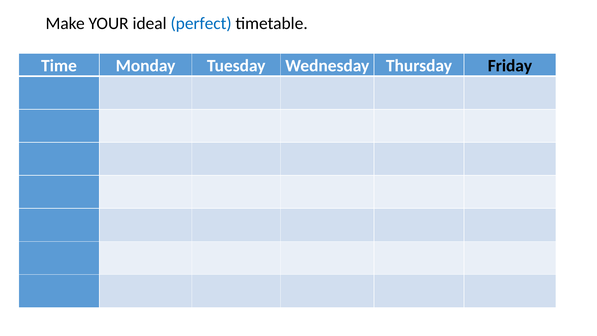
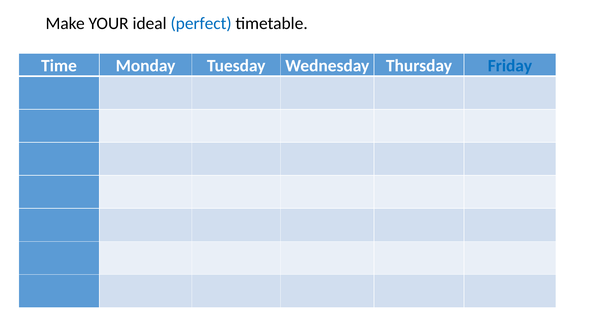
Friday colour: black -> blue (510, 66)
